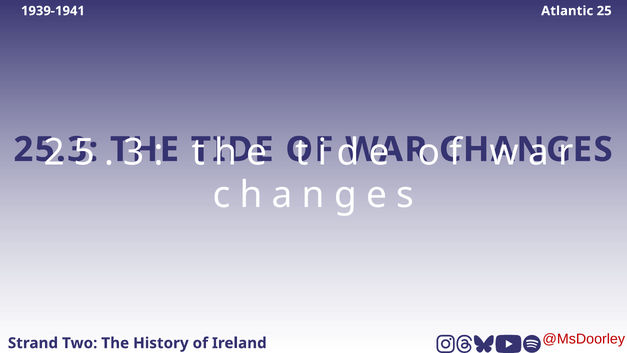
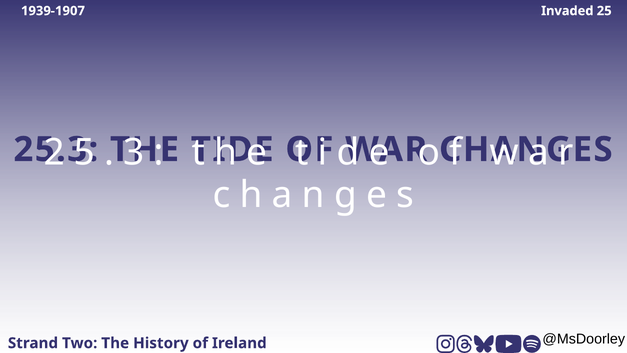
1939-1941: 1939-1941 -> 1939-1907 (53, 11)
Atlantic: Atlantic -> Invaded (567, 11)
@MsDoorley colour: red -> black (584, 339)
